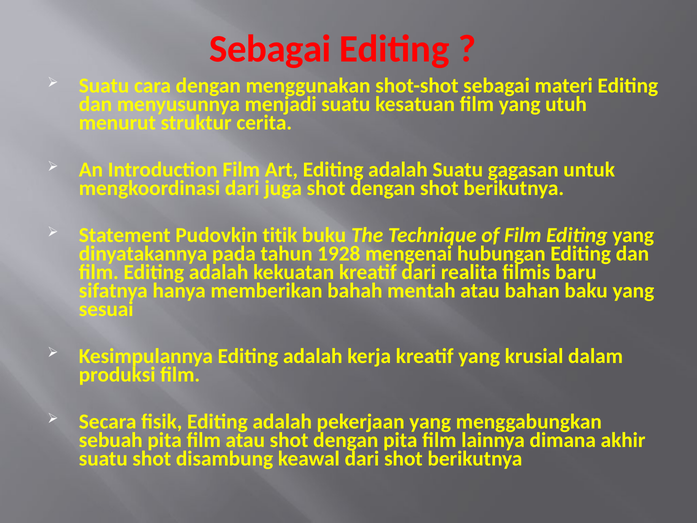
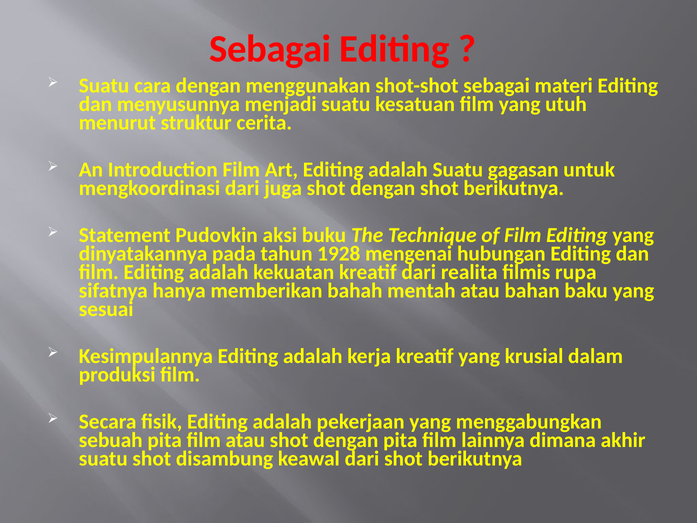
titik: titik -> aksi (280, 235)
baru: baru -> rupa (576, 272)
